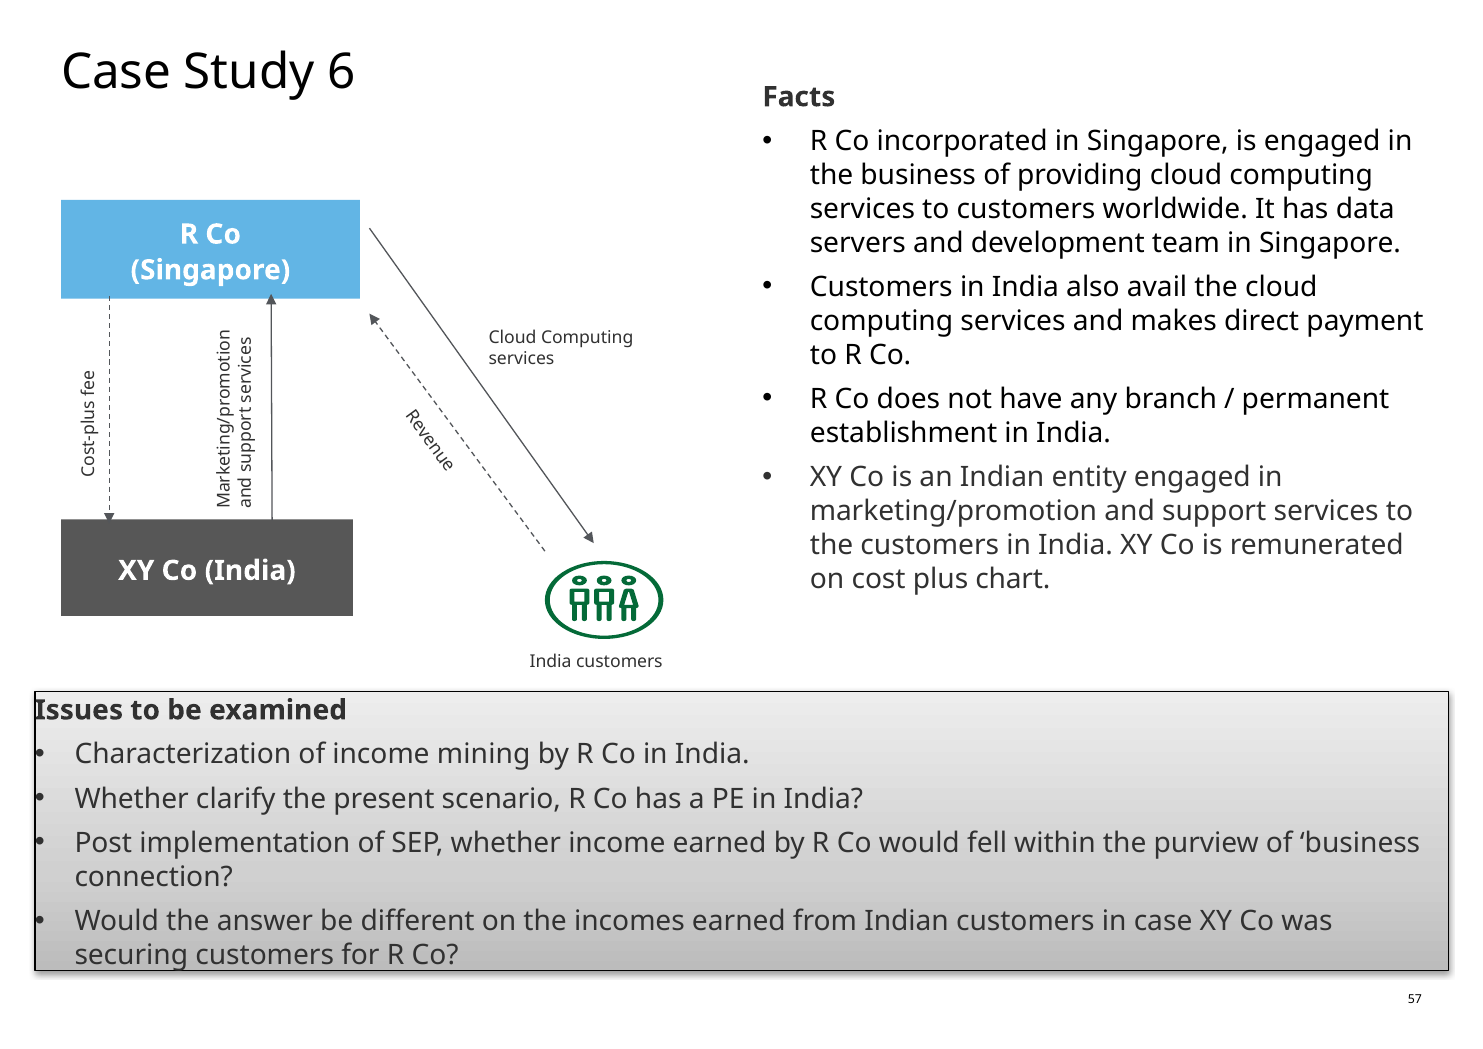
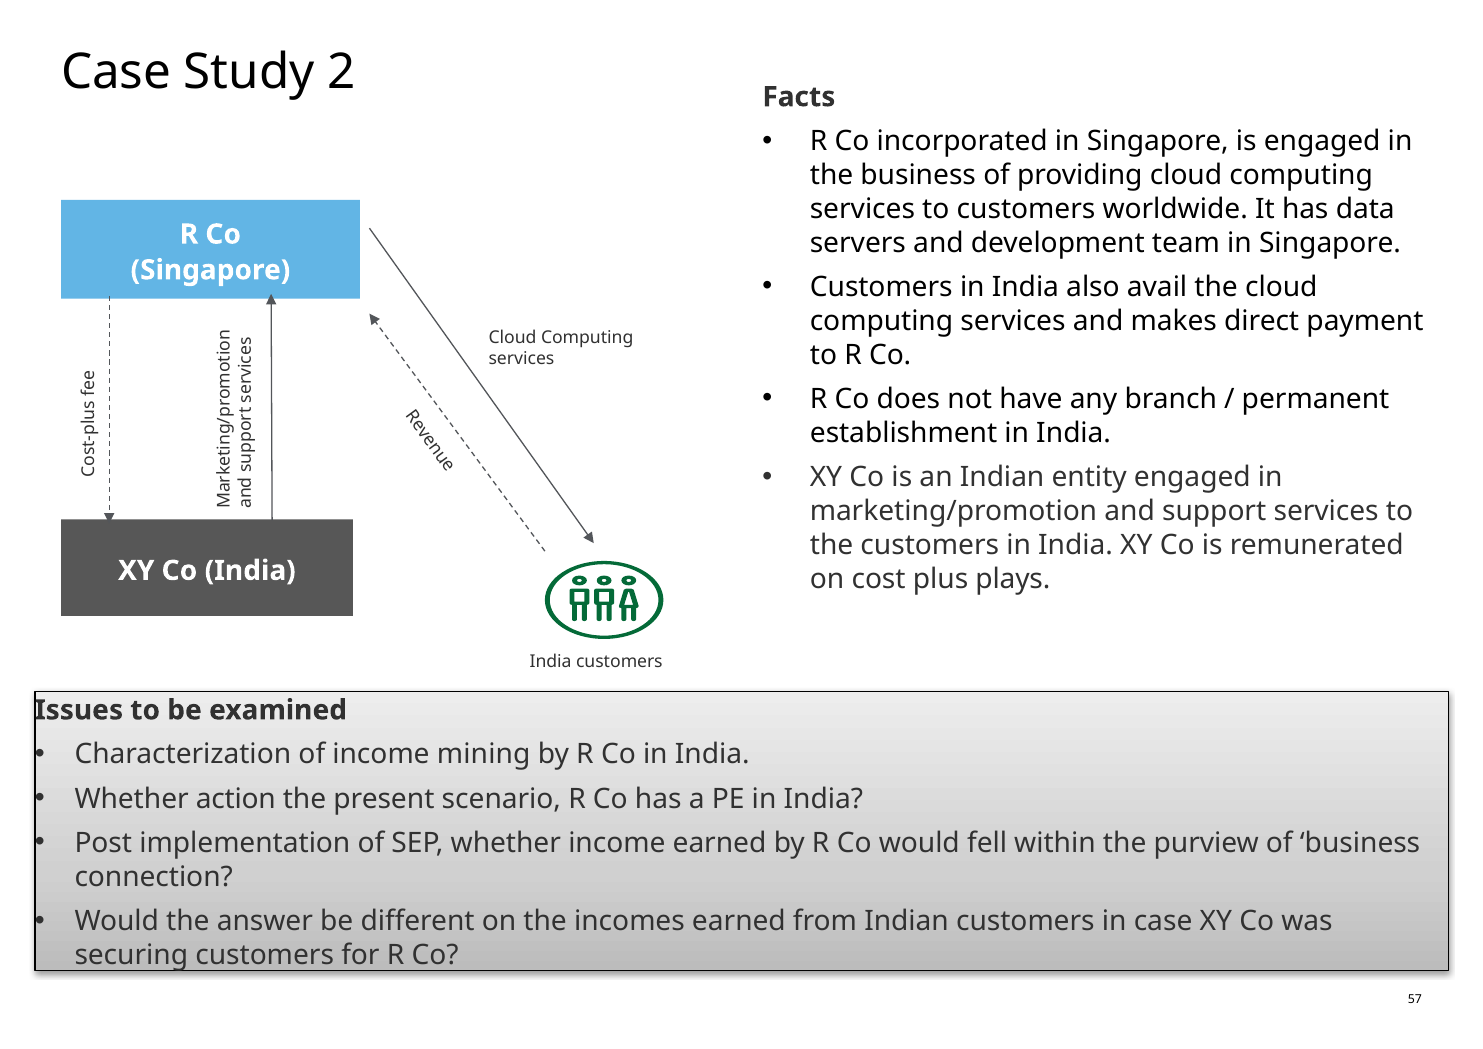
6: 6 -> 2 (341, 72)
chart: chart -> plays (1013, 579)
clarify: clarify -> action (236, 799)
